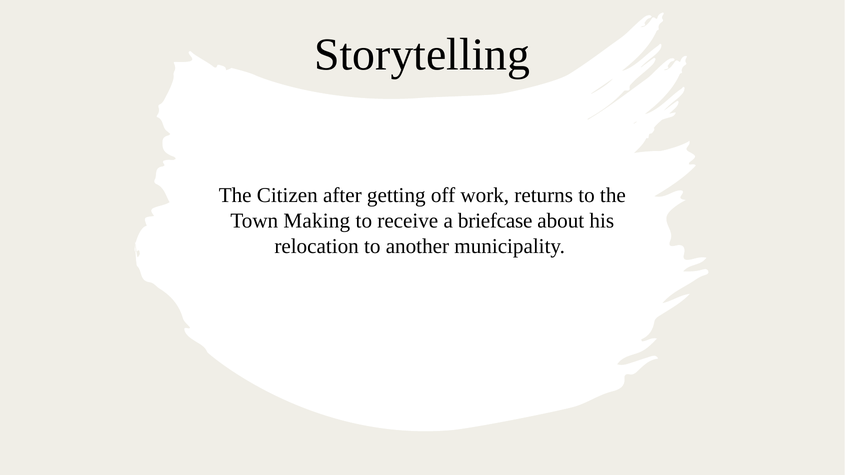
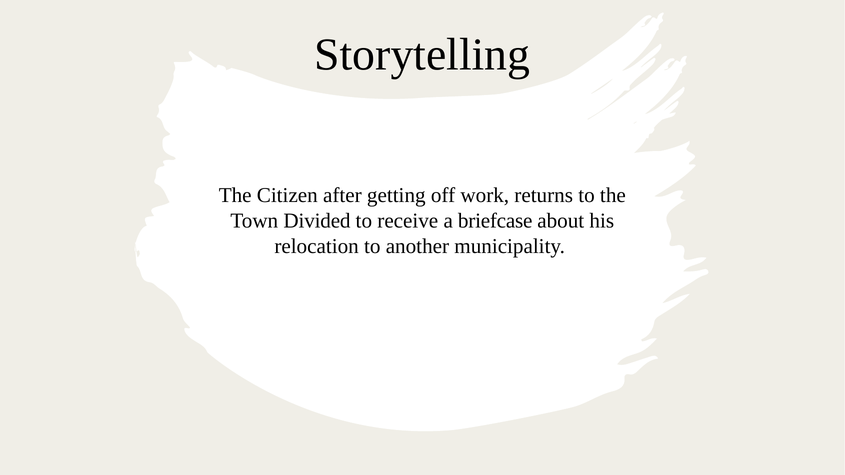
Making: Making -> Divided (317, 221)
